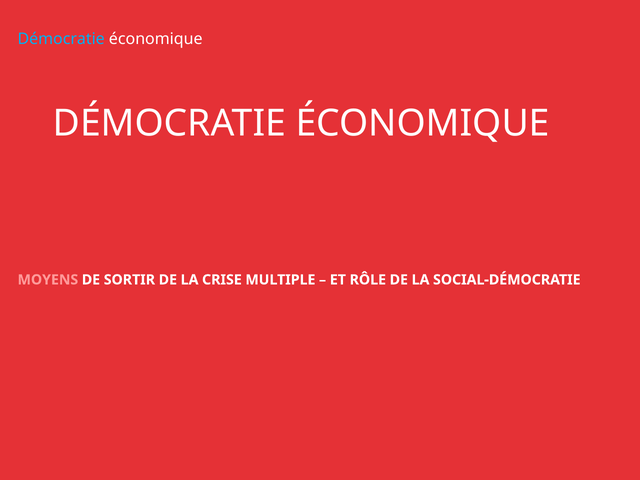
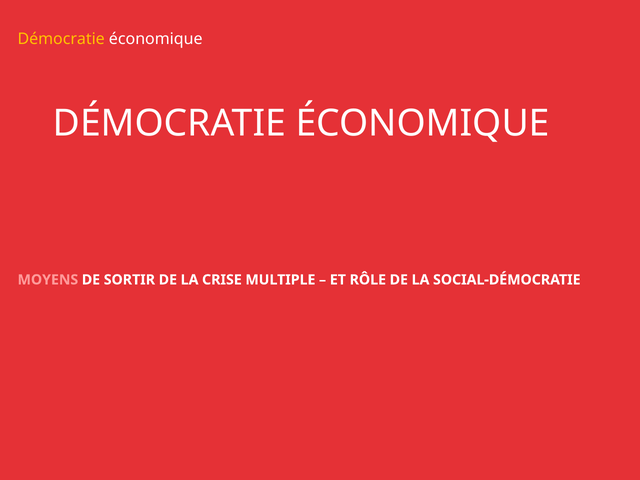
Démocratie colour: light blue -> yellow (61, 39)
